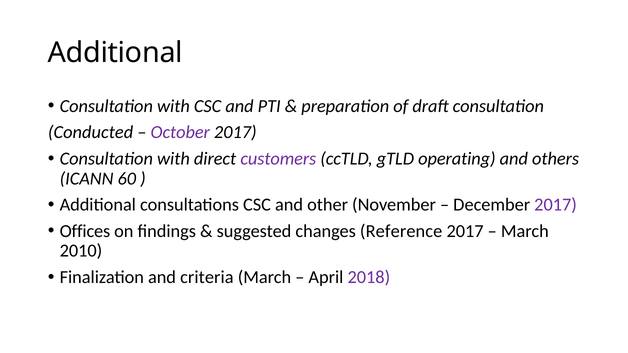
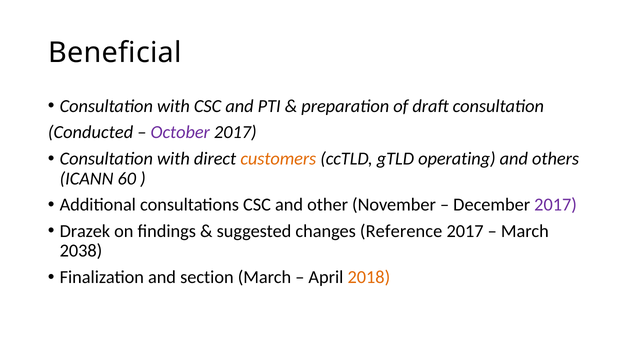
Additional: Additional -> Beneficial (115, 53)
customers colour: purple -> orange (278, 159)
Offices: Offices -> Drazek (85, 231)
2010: 2010 -> 2038 (81, 251)
criteria: criteria -> section (207, 277)
2018 colour: purple -> orange (369, 277)
